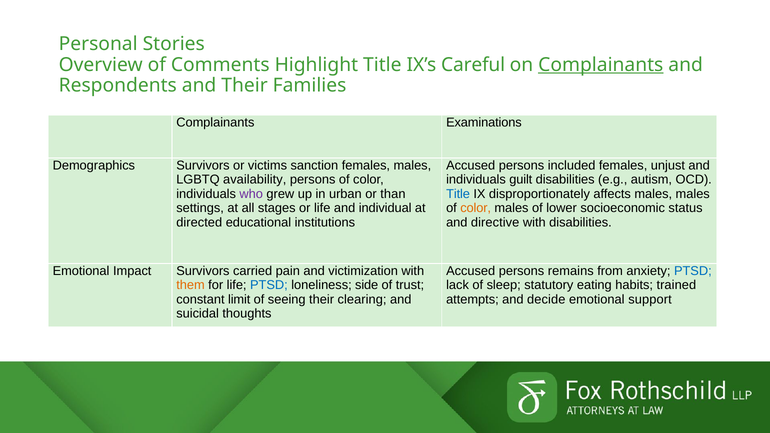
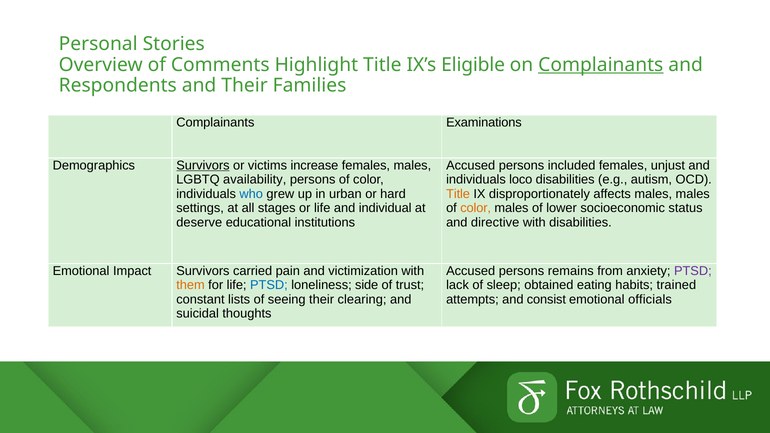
Careful: Careful -> Eligible (473, 65)
Survivors underline: none -> present (203, 165)
sanction: sanction -> increase (314, 165)
guilt: guilt -> loco (521, 180)
who colour: purple -> blue (251, 194)
than: than -> hard (393, 194)
Title colour: blue -> orange (458, 194)
directed: directed -> deserve (199, 222)
PTSD colour: blue -> purple (693, 271)
statutory: statutory -> obtained (549, 285)
limit: limit -> lists (239, 299)
decide: decide -> consist (546, 299)
support: support -> officials (650, 299)
